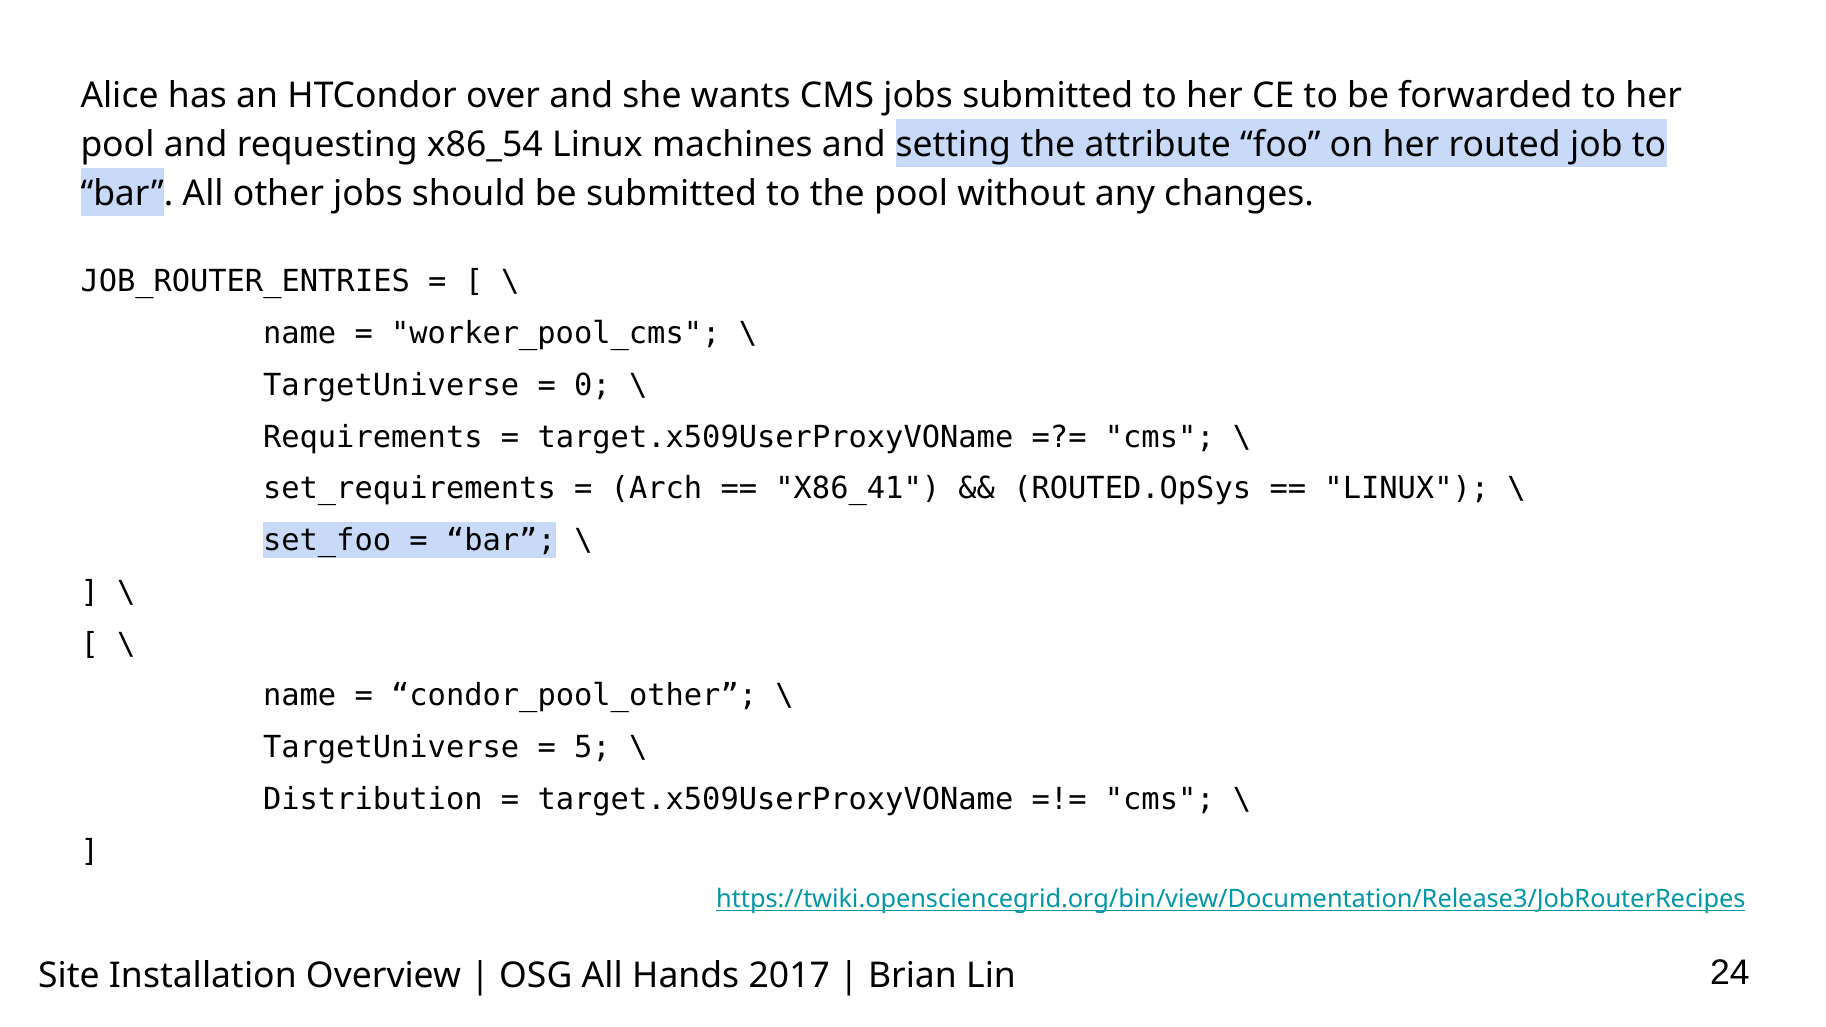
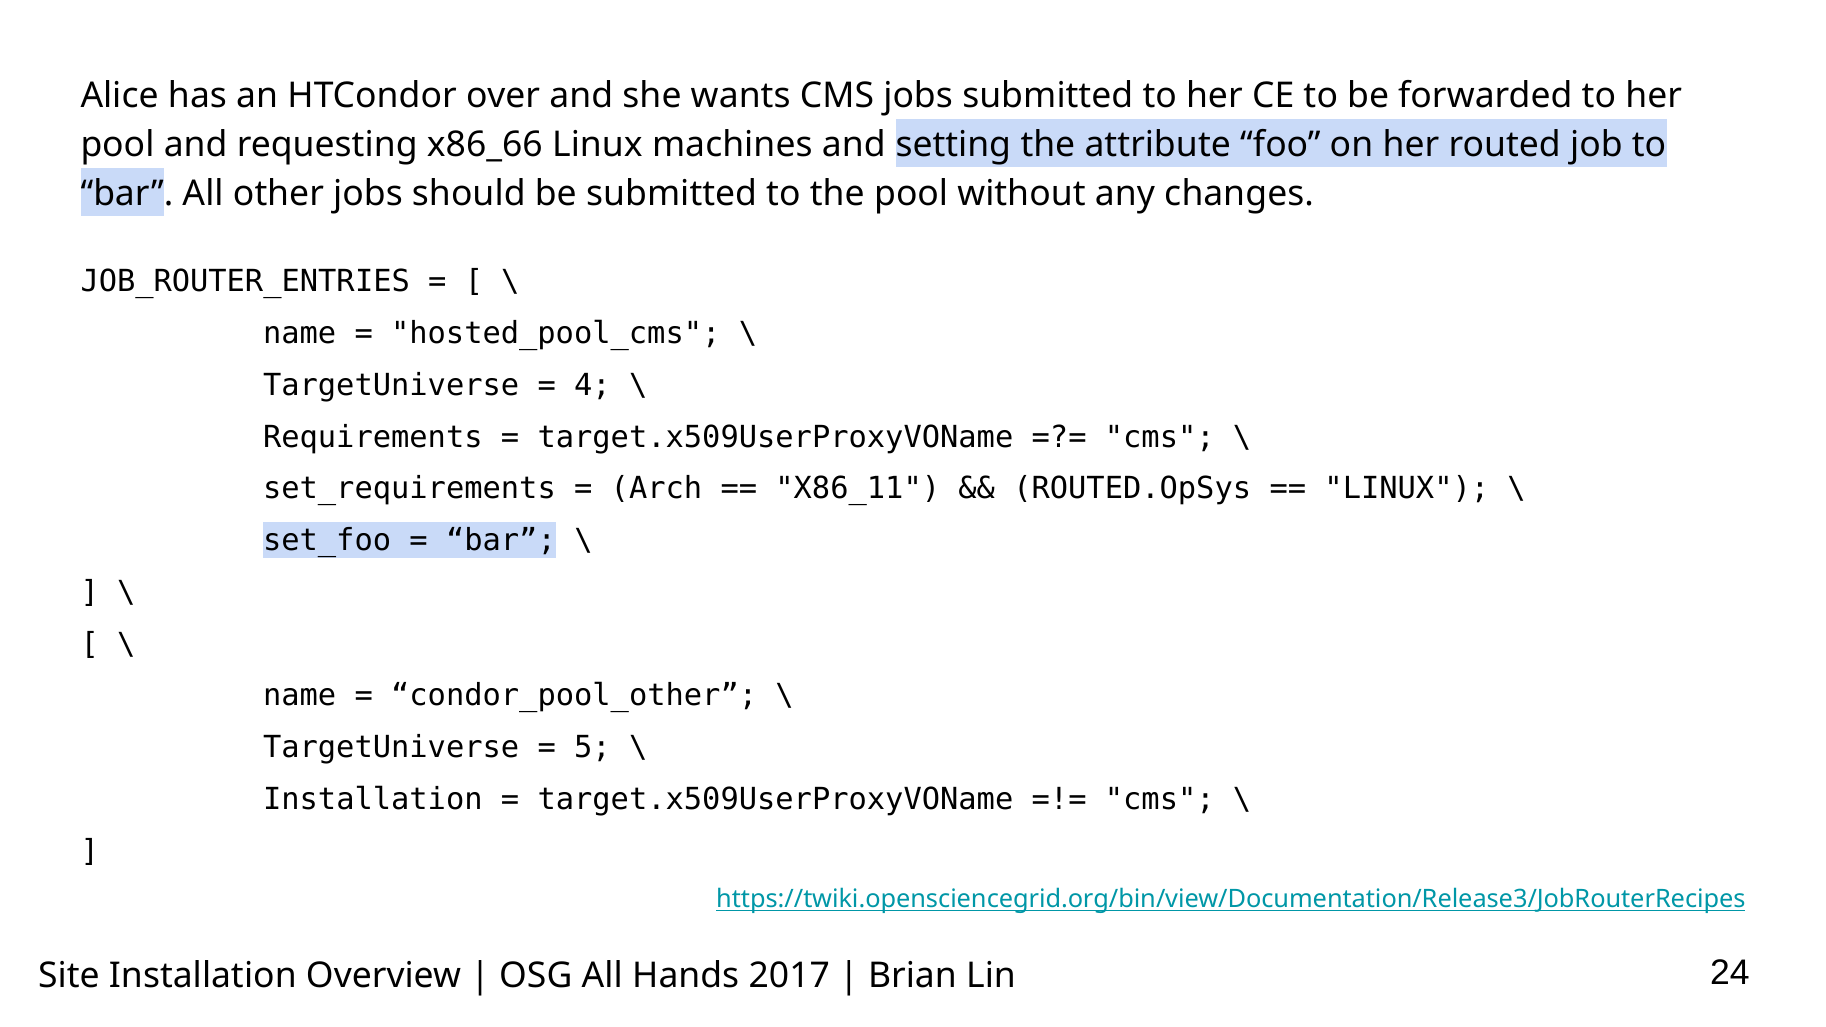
x86_54: x86_54 -> x86_66 (485, 145)
worker_pool_cms: worker_pool_cms -> hosted_pool_cms (556, 334)
0: 0 -> 4 (592, 385)
X86_41: X86_41 -> X86_11 (858, 489)
Distribution: Distribution -> Installation (373, 799)
